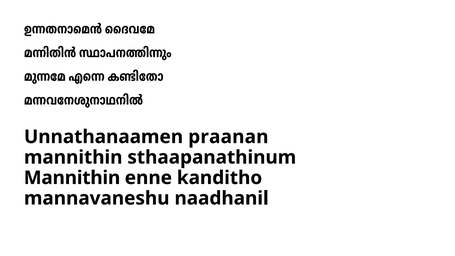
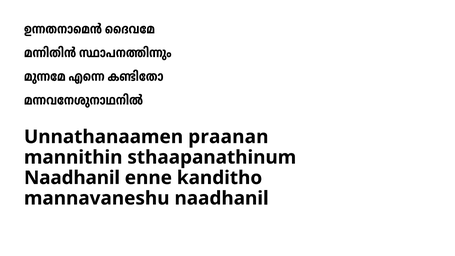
Mannithin: Mannithin -> Naadhanil (72, 178)
